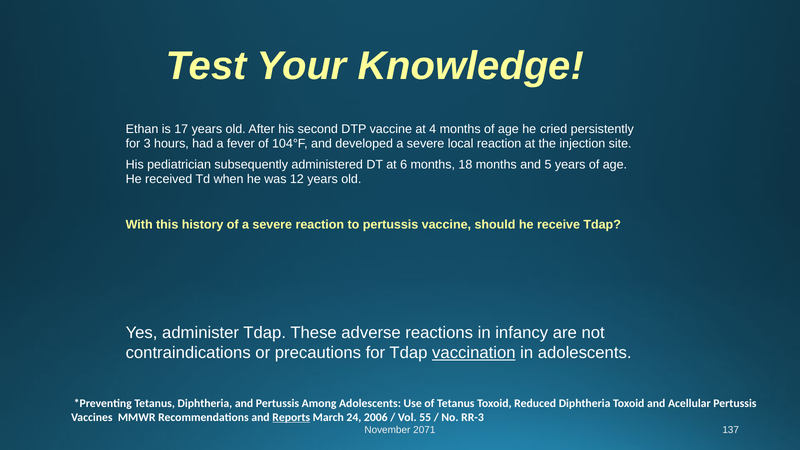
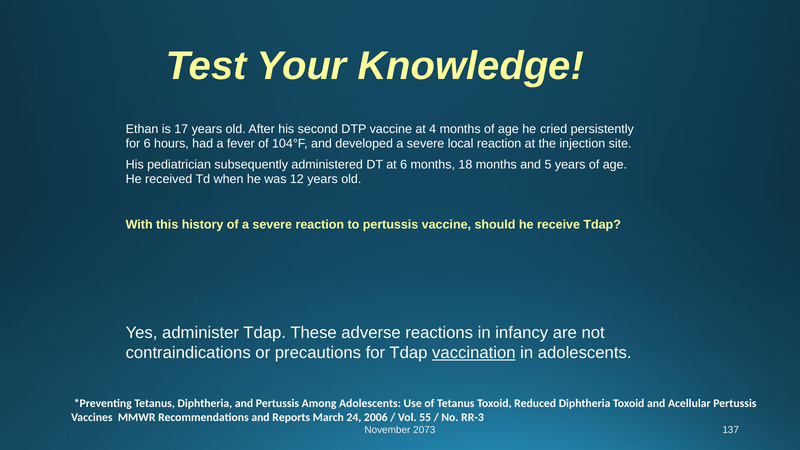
for 3: 3 -> 6 (147, 143)
Reports underline: present -> none (291, 417)
2071: 2071 -> 2073 (424, 430)
